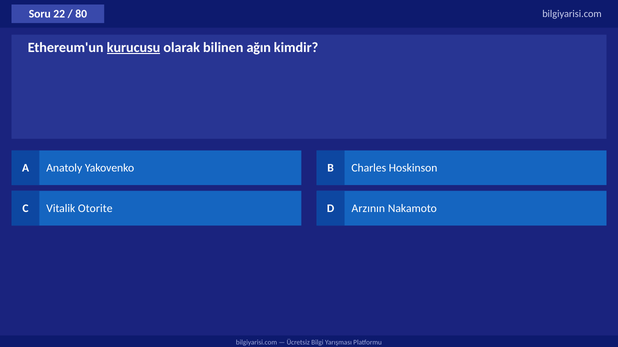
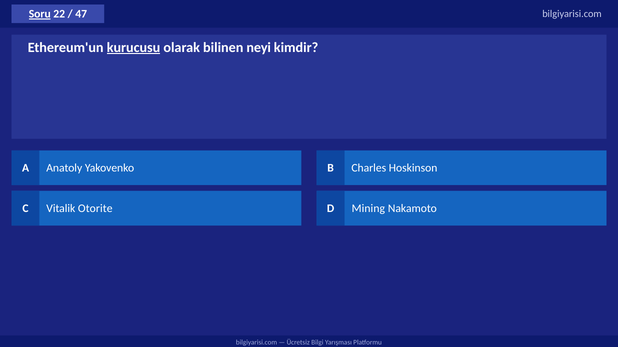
Soru underline: none -> present (40, 14)
80: 80 -> 47 (81, 14)
ağın: ağın -> neyi (259, 48)
Arzının: Arzının -> Mining (368, 209)
